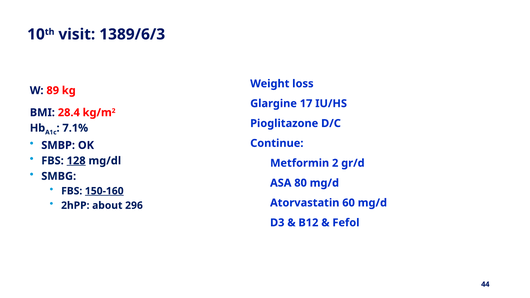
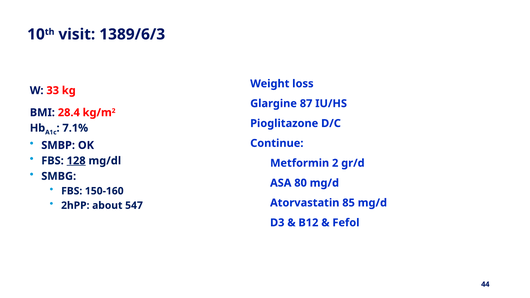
89: 89 -> 33 (53, 91)
17: 17 -> 87 (306, 104)
150-160 underline: present -> none (104, 191)
296: 296 -> 547 (134, 206)
60: 60 -> 85 (349, 203)
